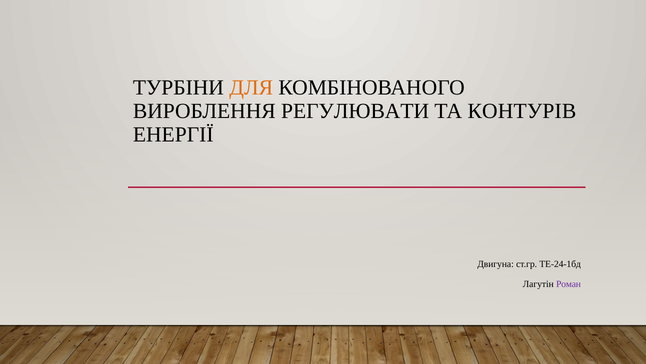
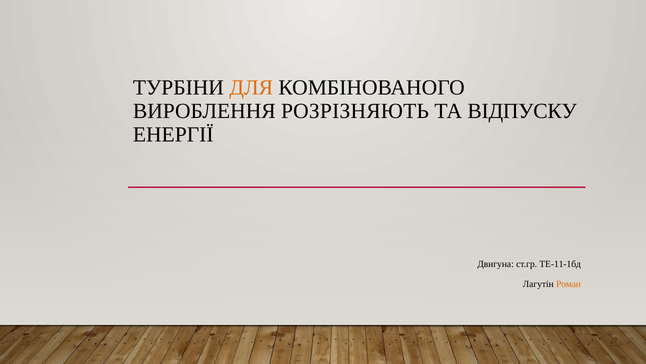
РЕГУЛЮВАТИ: РЕГУЛЮВАТИ -> РОЗРІЗНЯЮТЬ (355, 111)
КОНТУРІВ: КОНТУРІВ -> ВІДПУСКУ (522, 111)
ТЕ-24-1бд: ТЕ-24-1бд -> ТЕ-11-1бд (560, 263)
Роман colour: purple -> orange (569, 284)
